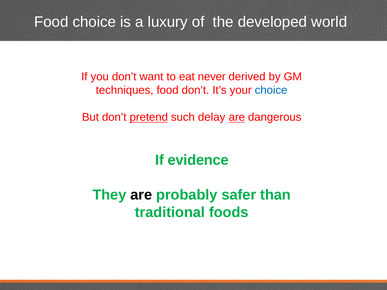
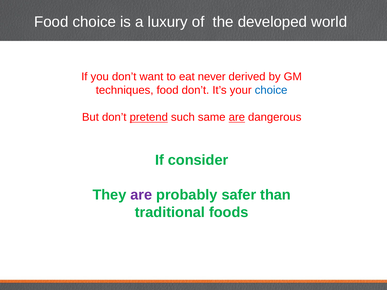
delay: delay -> same (212, 117)
evidence: evidence -> consider (198, 160)
are colour: black -> purple (141, 195)
